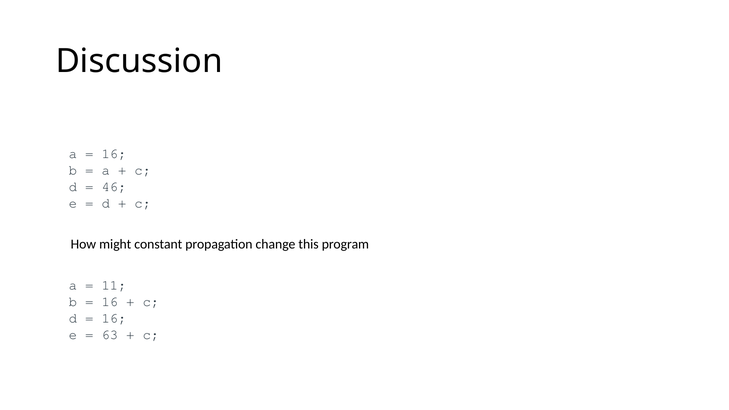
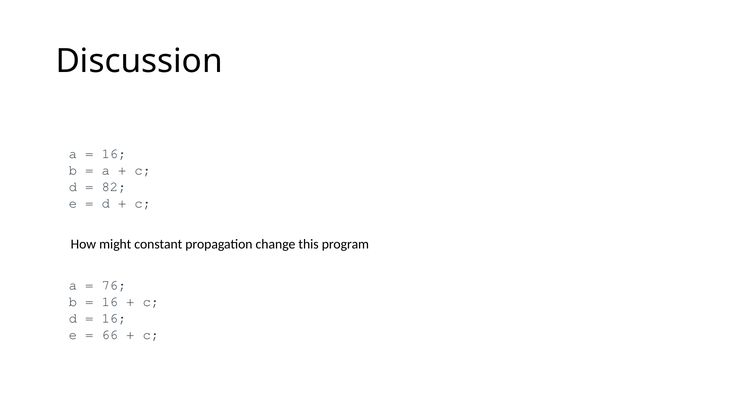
46: 46 -> 82 (114, 187)
11: 11 -> 76 (114, 285)
63: 63 -> 66 (110, 335)
